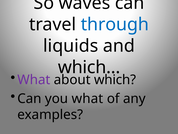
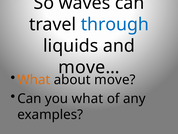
which…: which… -> move… (89, 67)
What colour: purple -> orange (34, 80)
which: which -> move (115, 80)
